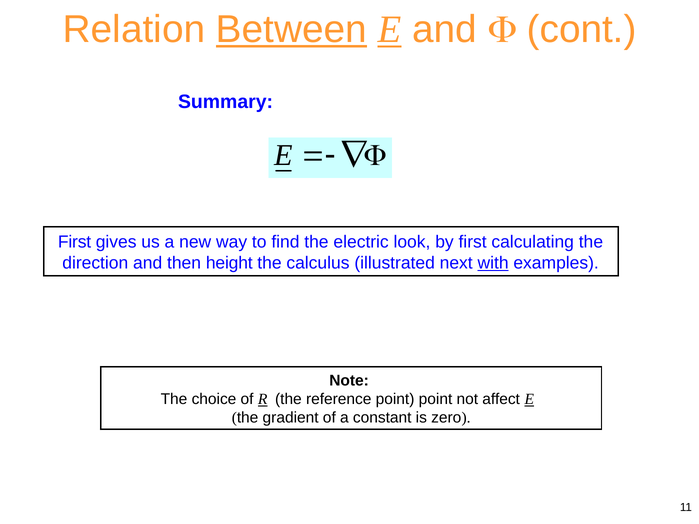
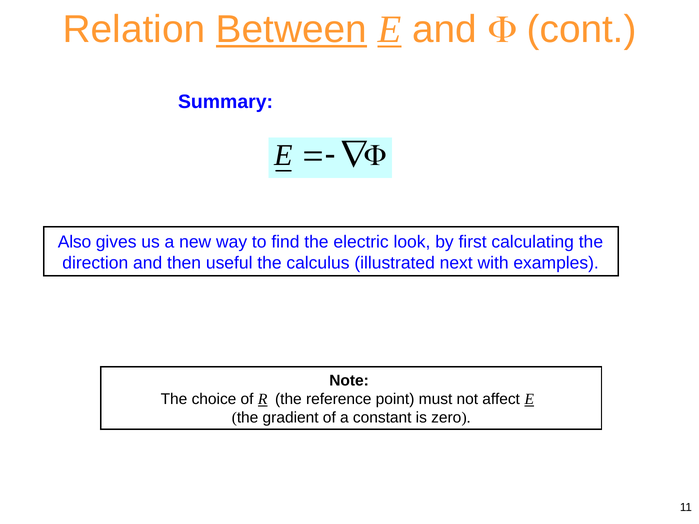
First: First -> Also (75, 242)
height: height -> useful (229, 263)
with underline: present -> none (493, 263)
point point: point -> must (436, 399)
